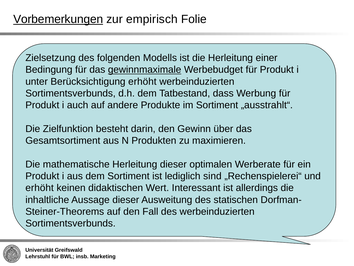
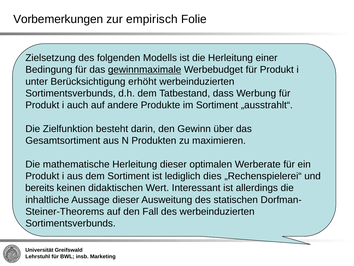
Vorbemerkungen underline: present -> none (58, 19)
sind: sind -> dies (212, 176)
erhöht: erhöht -> bereits (40, 188)
